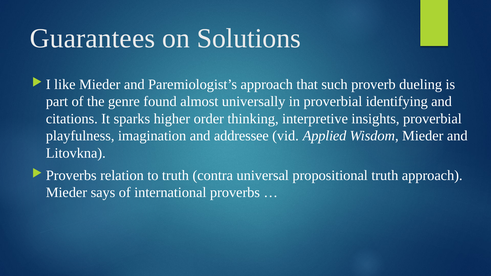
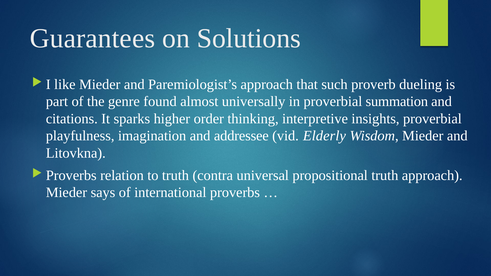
identifying: identifying -> summation (397, 102)
Applied: Applied -> Elderly (324, 136)
